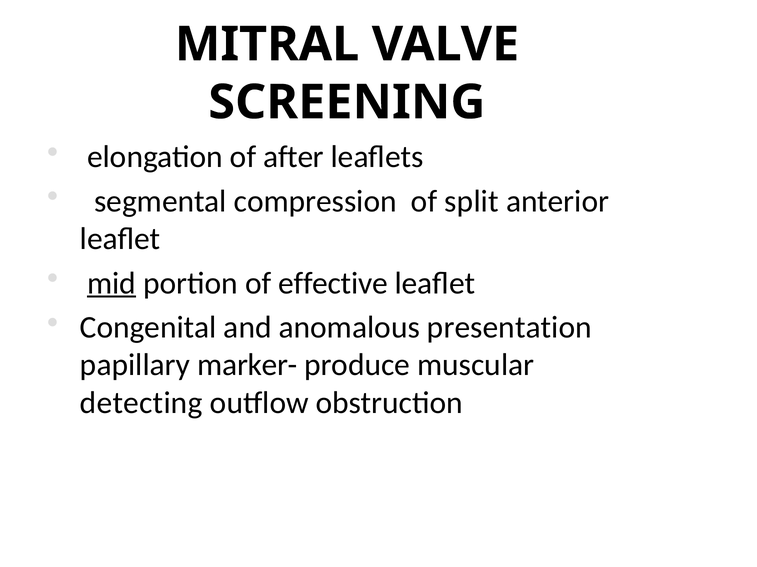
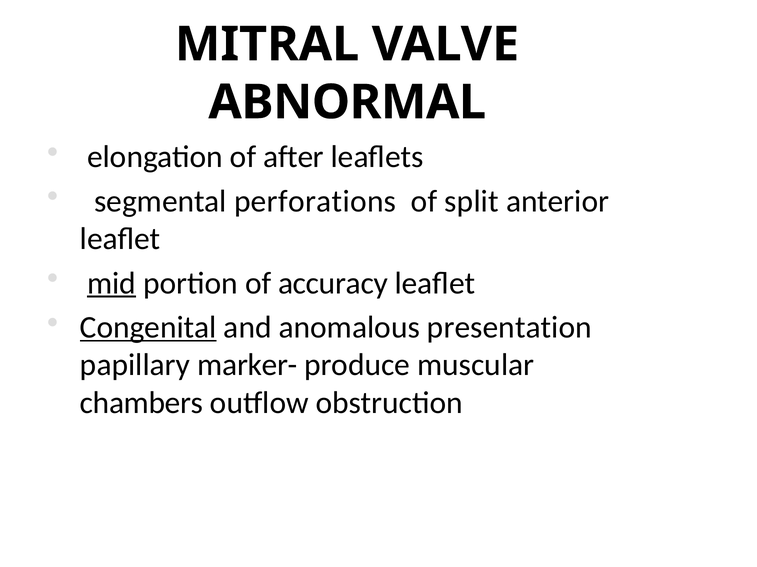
SCREENING: SCREENING -> ABNORMAL (347, 102)
compression: compression -> perforations (315, 201)
effective: effective -> accuracy (333, 283)
Congenital underline: none -> present (148, 328)
detecting: detecting -> chambers (142, 403)
